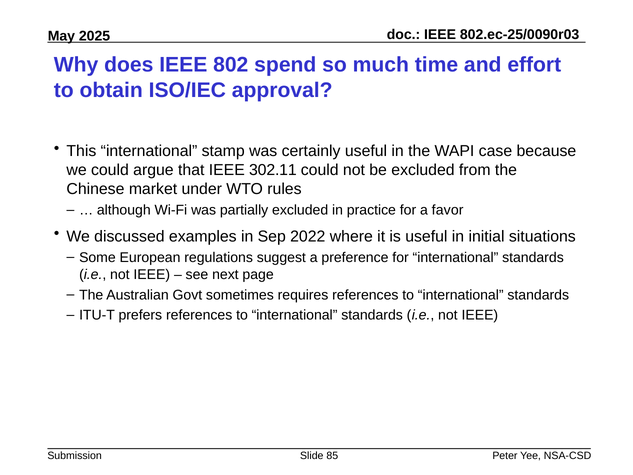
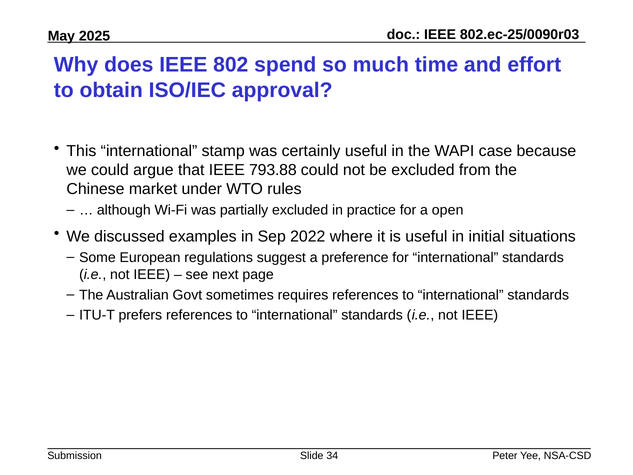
302.11: 302.11 -> 793.88 (273, 170)
favor: favor -> open (448, 210)
85: 85 -> 34 (332, 455)
